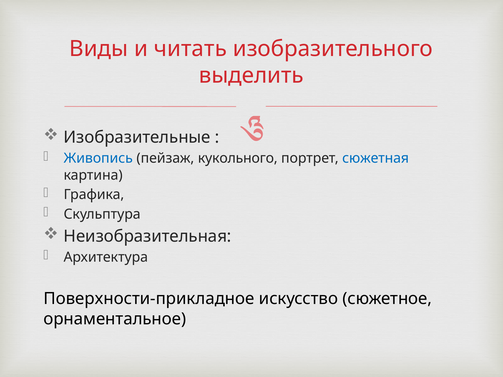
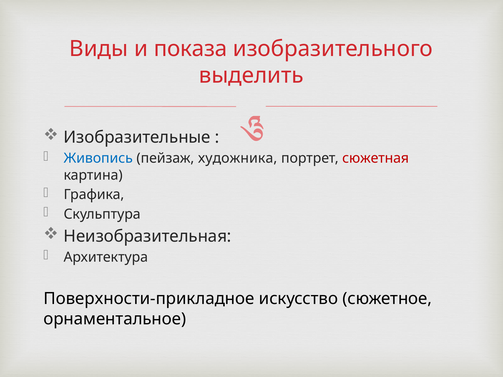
читать: читать -> показа (190, 49)
кукольного: кукольного -> художника (238, 158)
сюжетная colour: blue -> red (376, 158)
